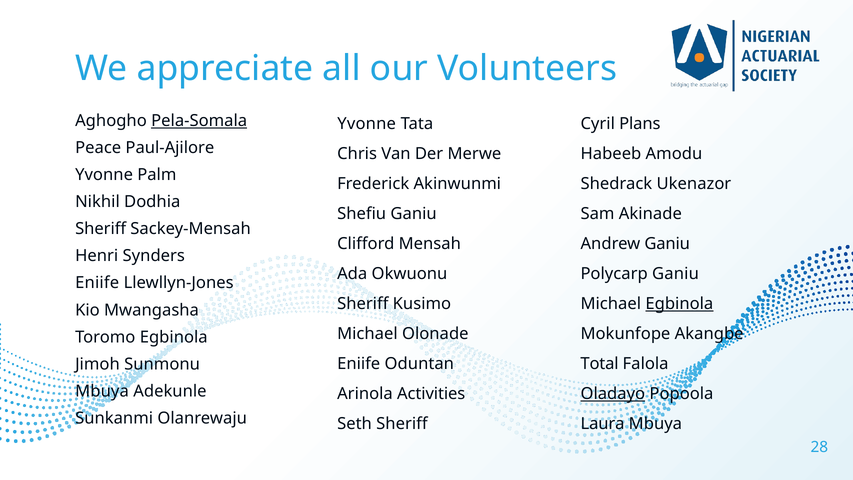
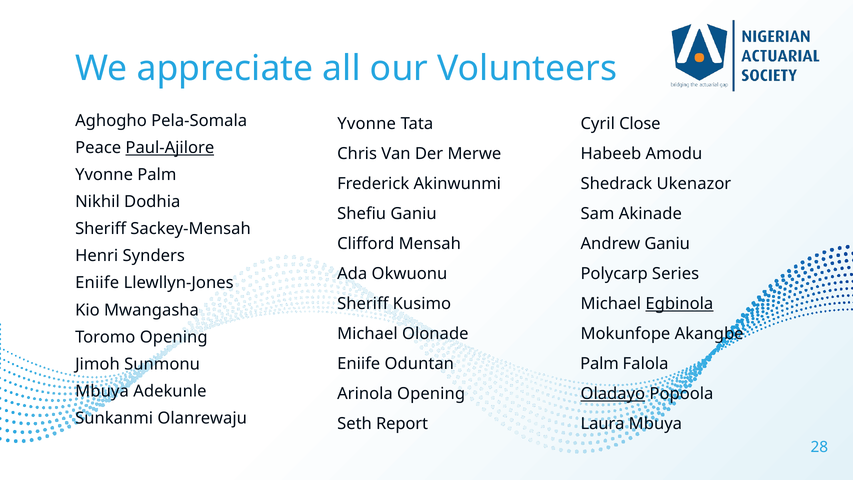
Pela-Somala underline: present -> none (199, 121)
Plans: Plans -> Close (640, 124)
Paul-Ajilore underline: none -> present (170, 148)
Polycarp Ganiu: Ganiu -> Series (676, 274)
Toromo Egbinola: Egbinola -> Opening (174, 337)
Total: Total -> Palm (600, 364)
Arinola Activities: Activities -> Opening (431, 394)
Seth Sheriff: Sheriff -> Report (402, 424)
